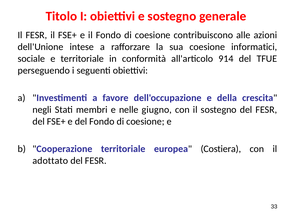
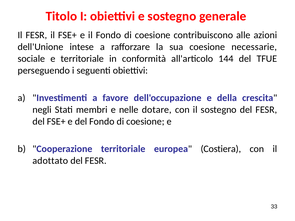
informatici: informatici -> necessarie (254, 47)
914: 914 -> 144 (226, 59)
giugno: giugno -> dotare (157, 110)
